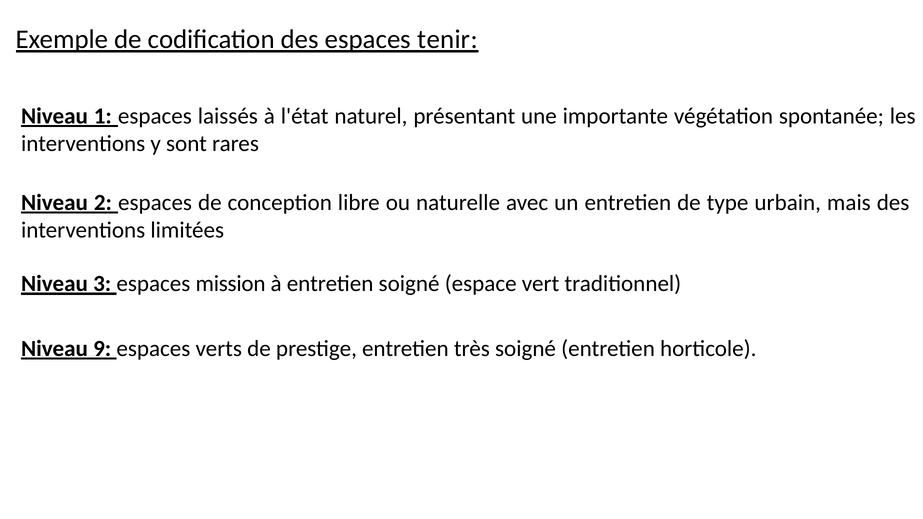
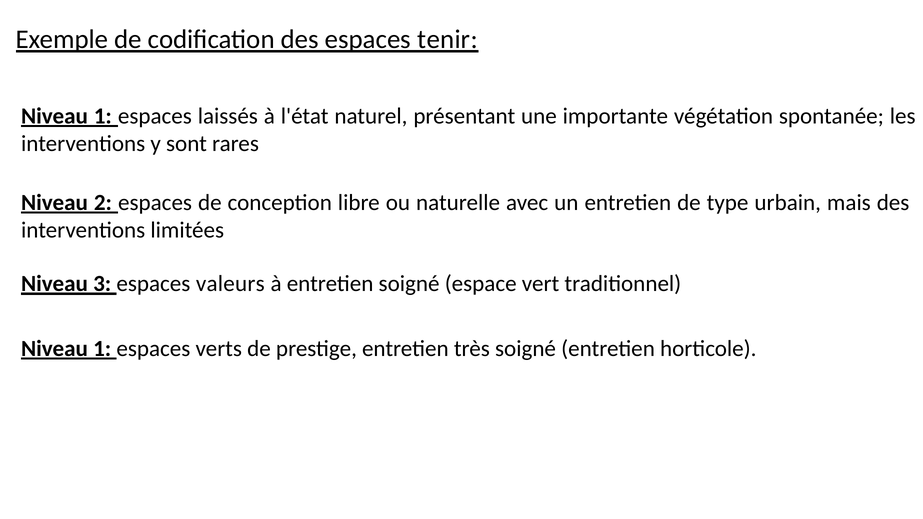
mission: mission -> valeurs (230, 284)
9: 9 -> 1 (102, 349)
